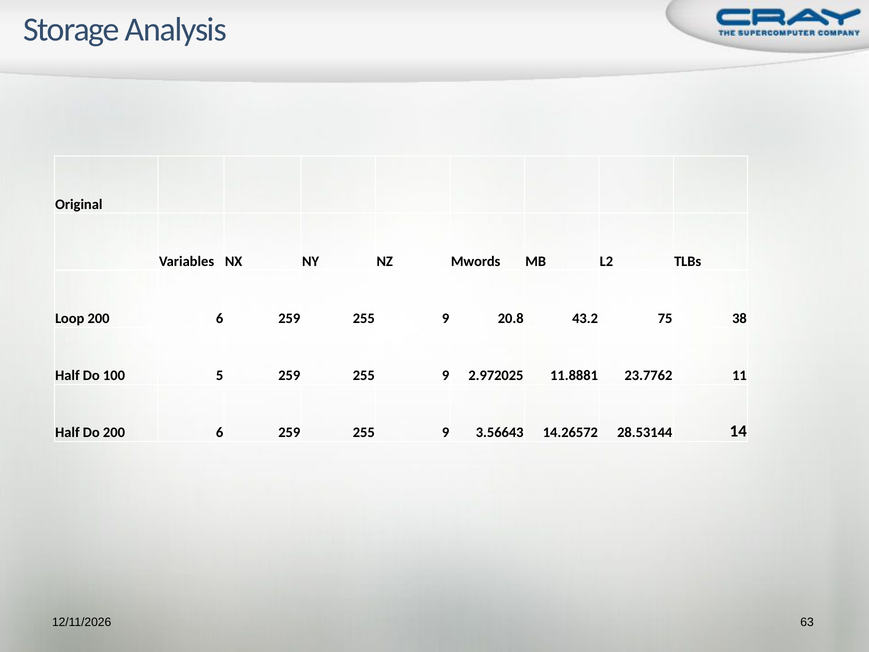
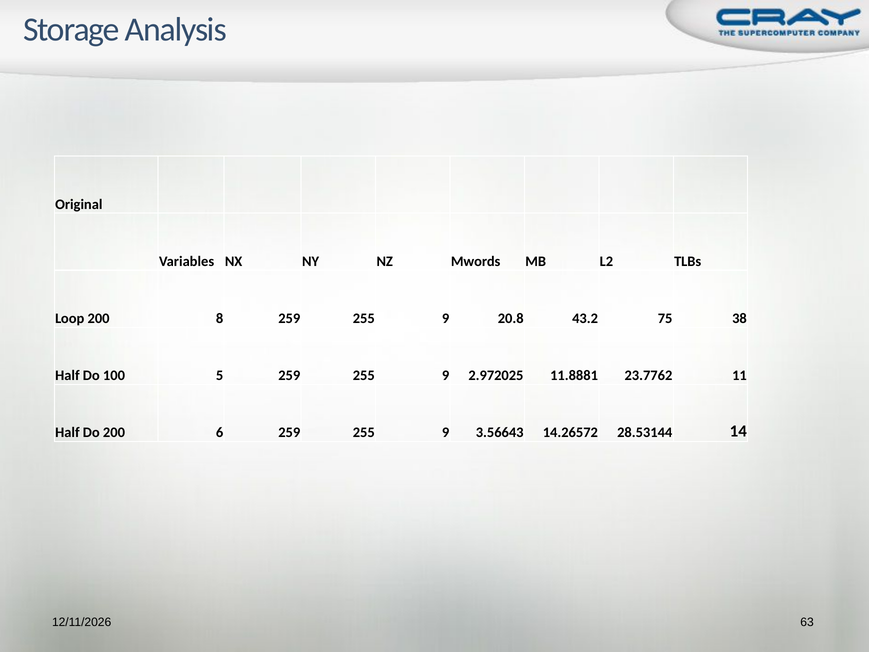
Loop 200 6: 6 -> 8 (220, 318)
